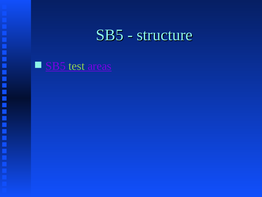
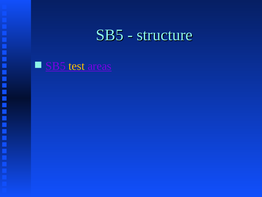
test colour: light green -> yellow (77, 66)
